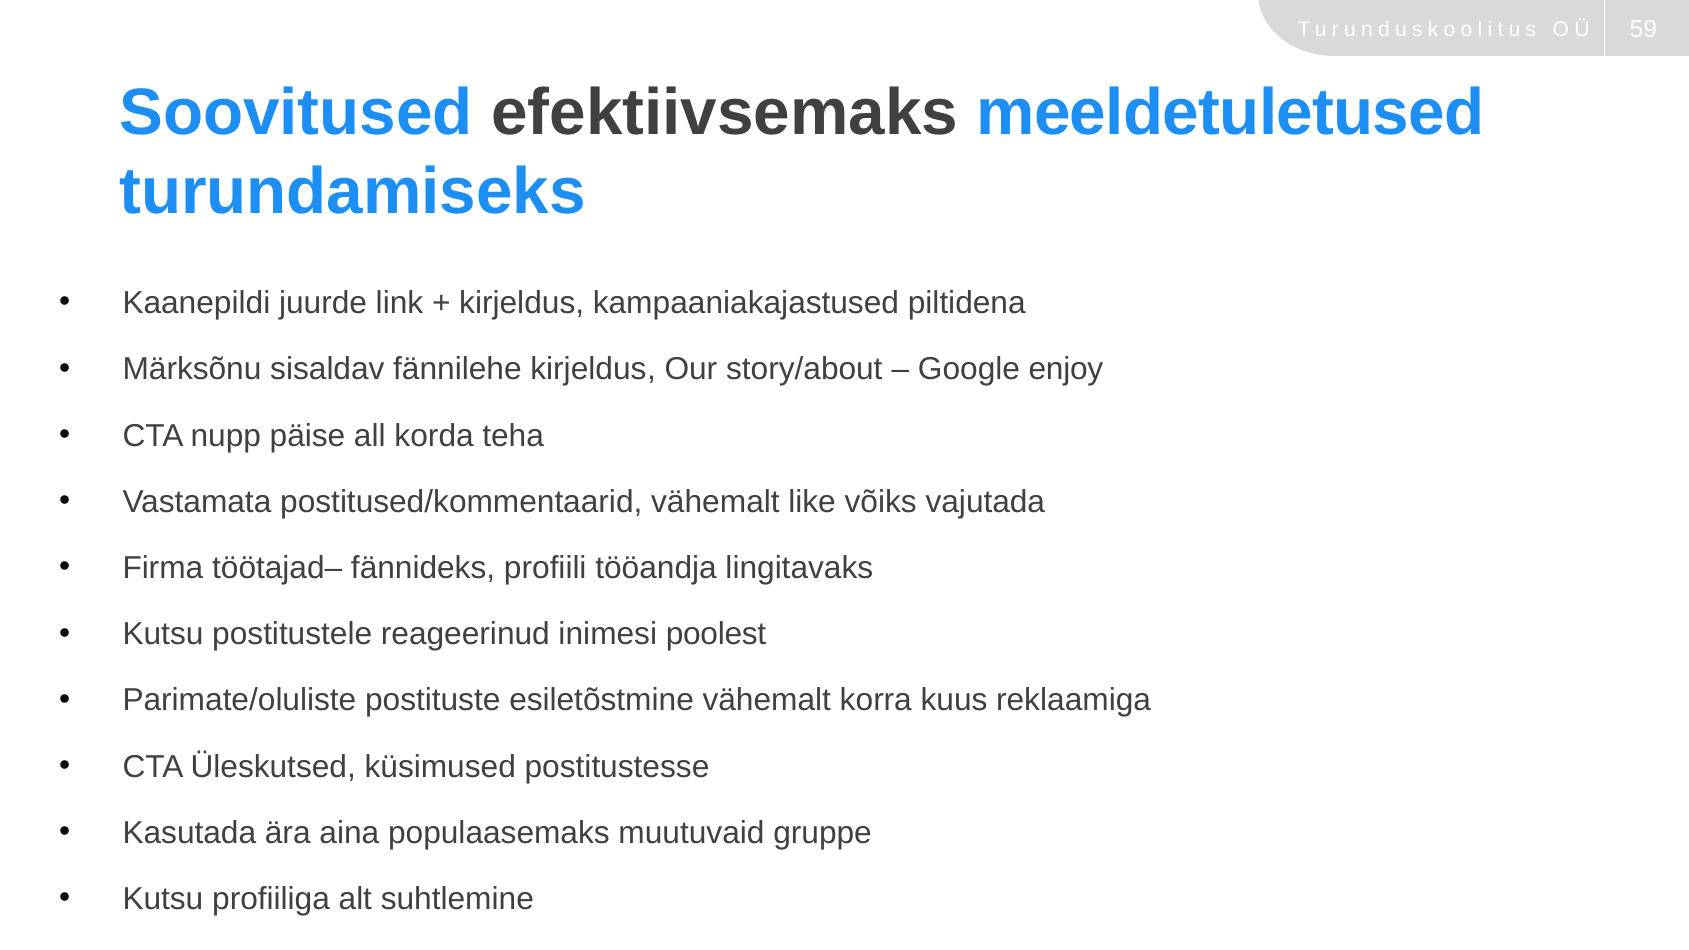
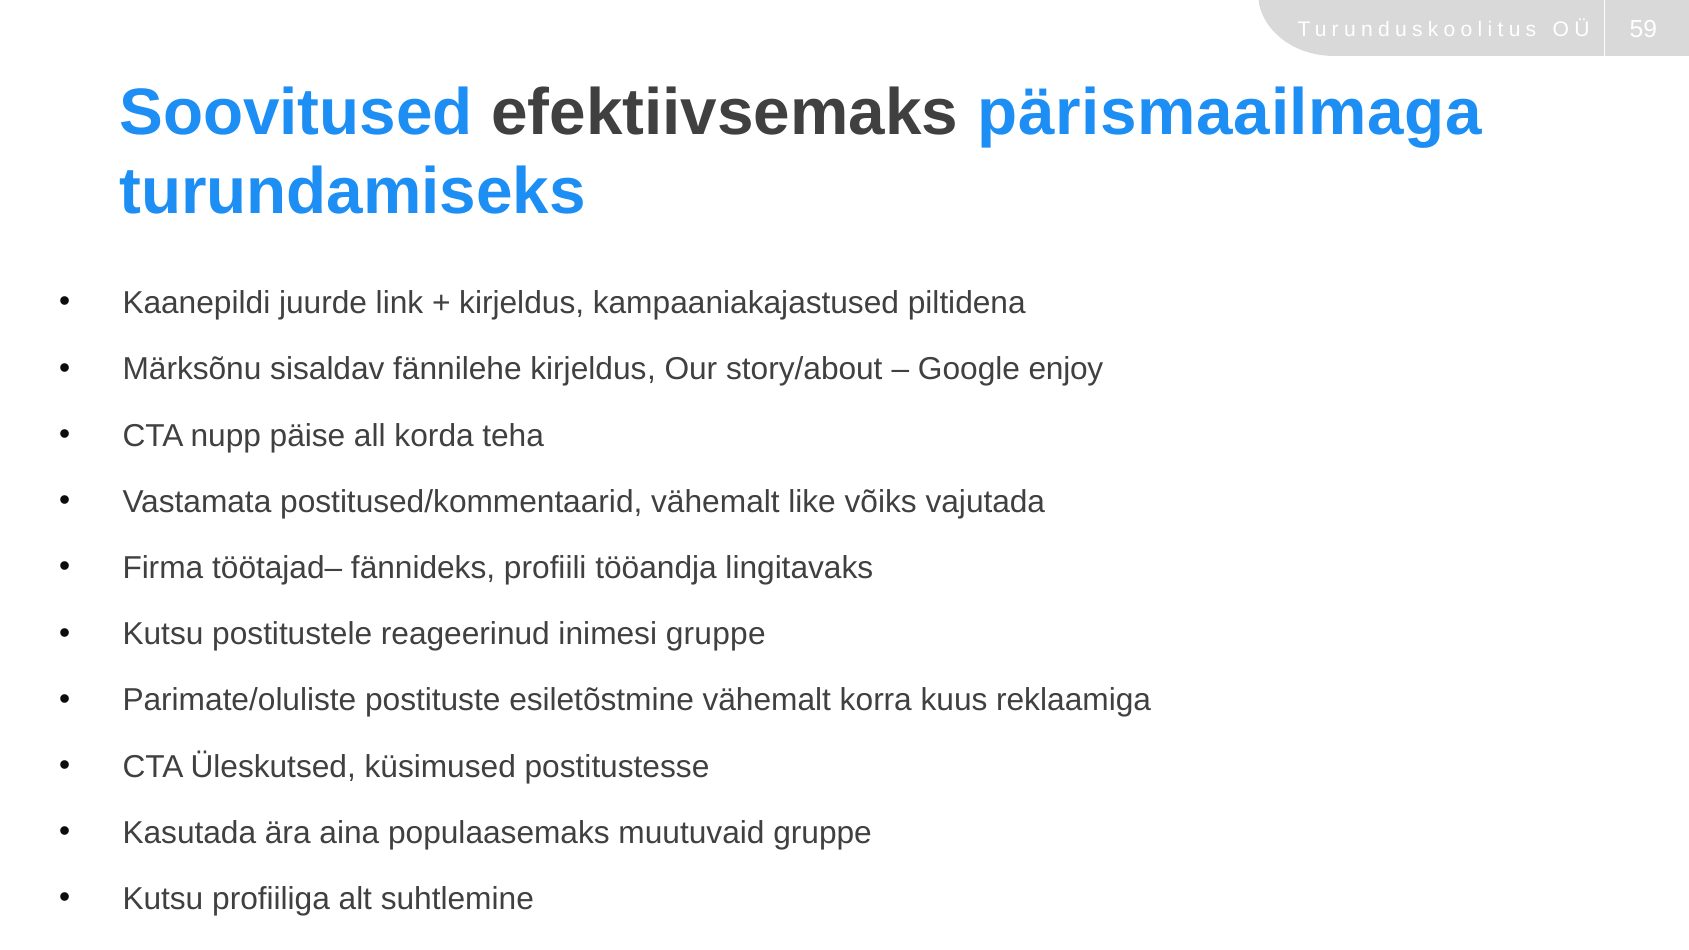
meeldetuletused: meeldetuletused -> pärismaailmaga (1230, 113)
inimesi poolest: poolest -> gruppe (716, 634)
